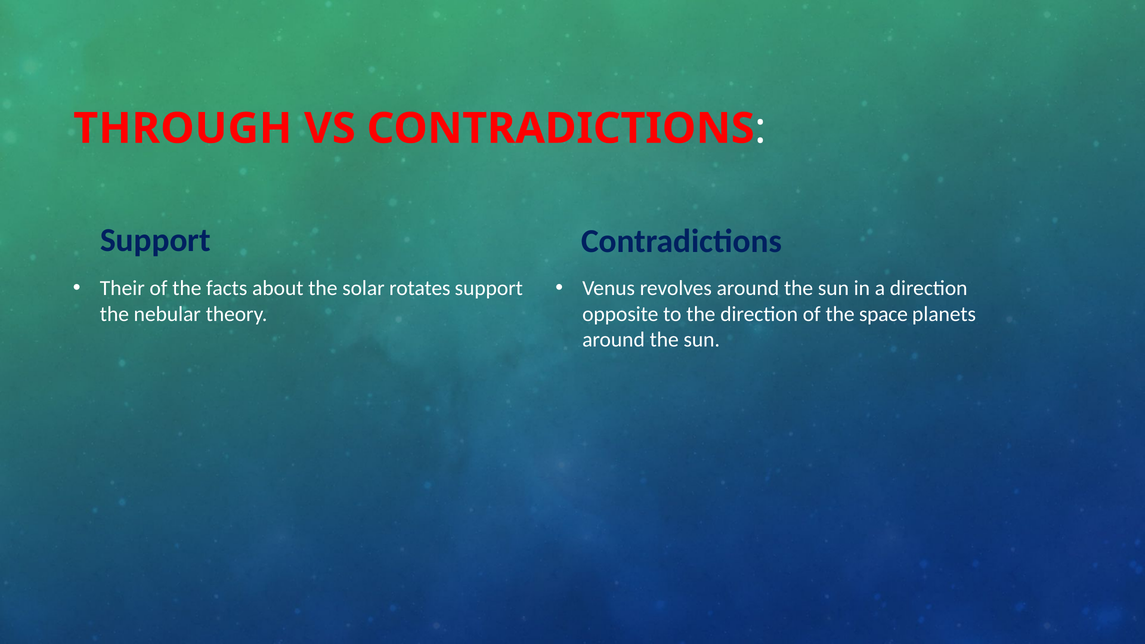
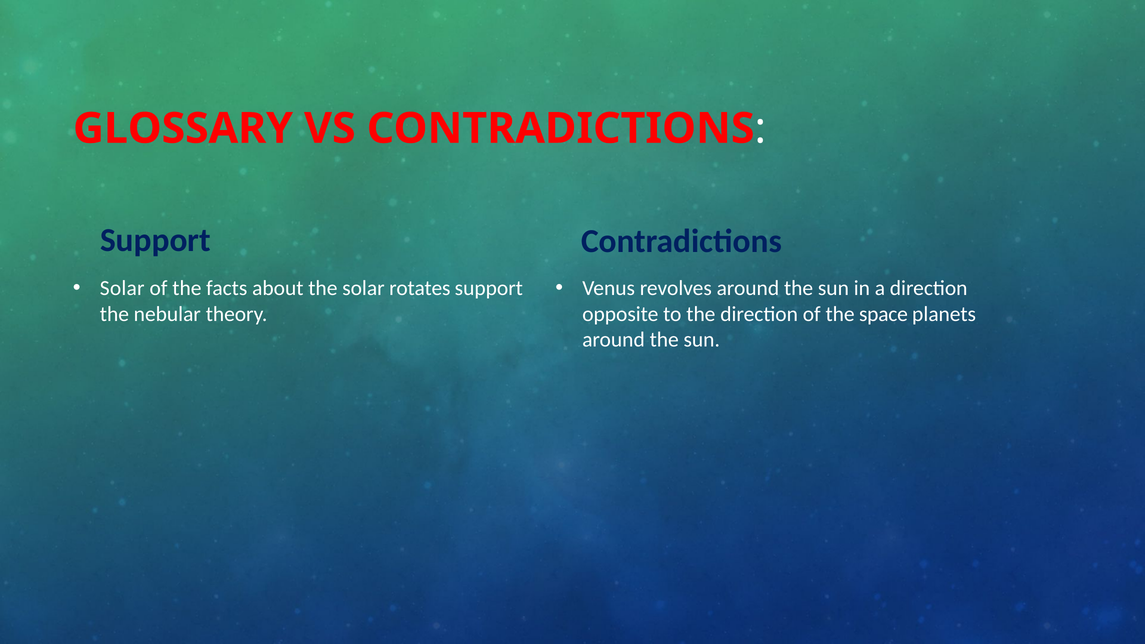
THROUGH: THROUGH -> GLOSSARY (183, 129)
Their: Their -> Solar (122, 288)
